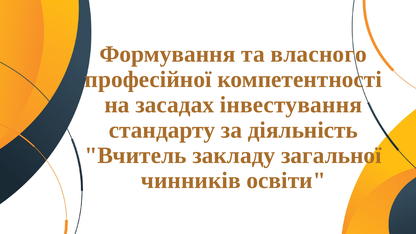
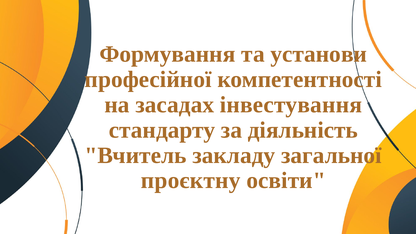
власного: власного -> установи (319, 54)
чинників: чинників -> проєктну (191, 181)
